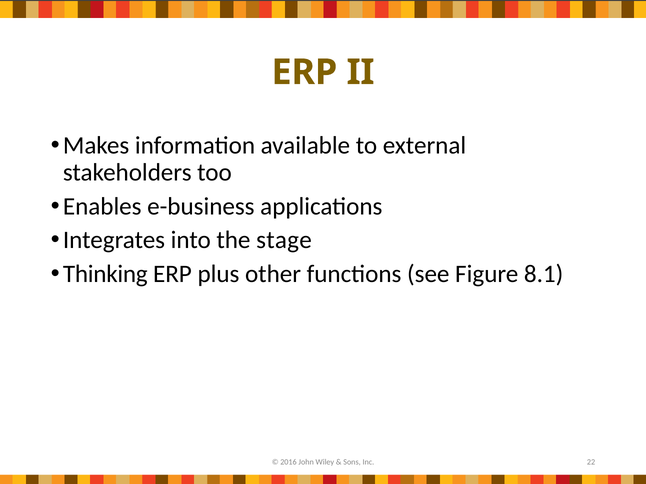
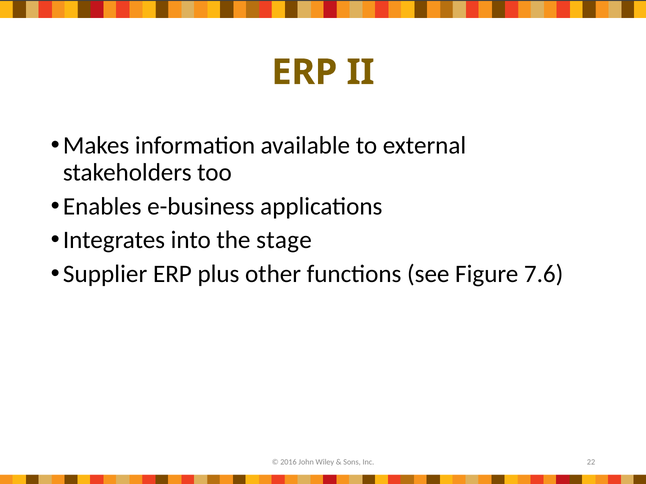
Thinking: Thinking -> Supplier (105, 274)
8.1: 8.1 -> 7.6 (544, 274)
